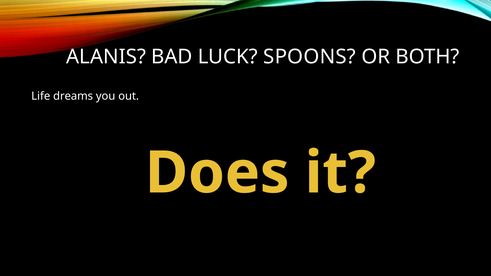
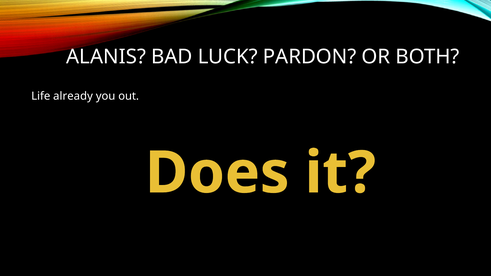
SPOONS: SPOONS -> PARDON (310, 57)
dreams: dreams -> already (73, 96)
